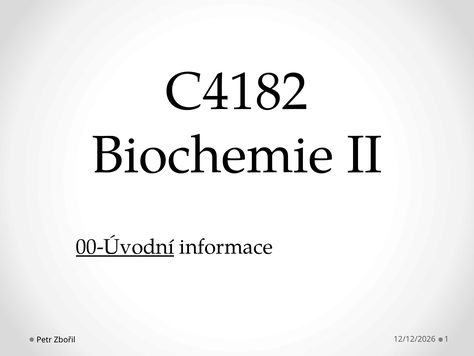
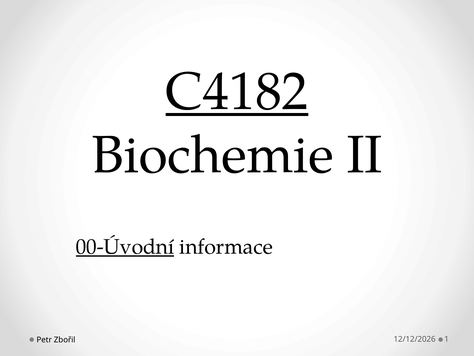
C4182 underline: none -> present (237, 92)
